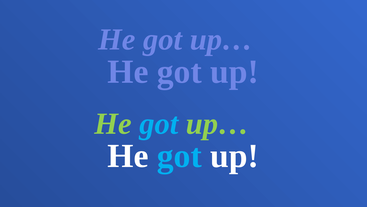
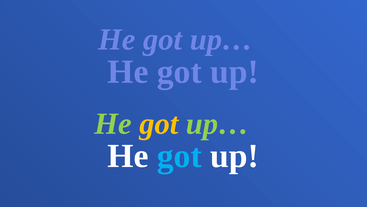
got colour: light blue -> yellow (159, 124)
